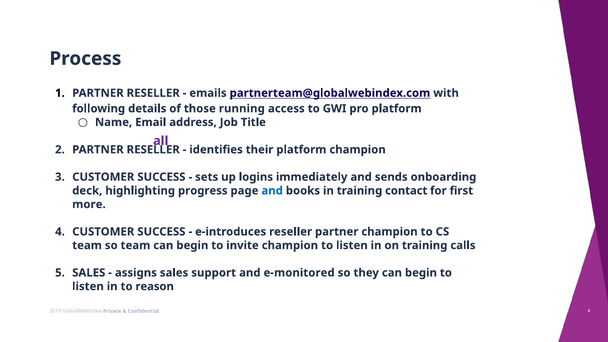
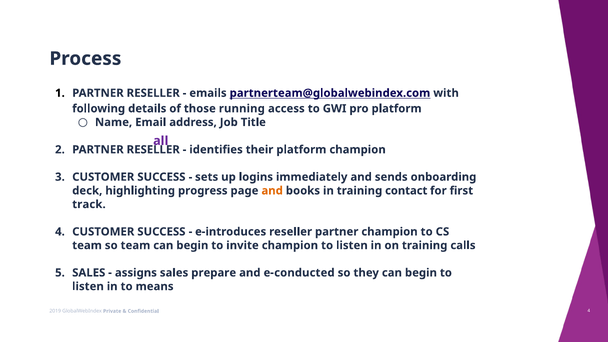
and colour: blue -> orange (272, 191)
more: more -> track (89, 204)
support: support -> prepare (214, 273)
e-monitored: e-monitored -> e-conducted (299, 273)
reason: reason -> means (155, 286)
